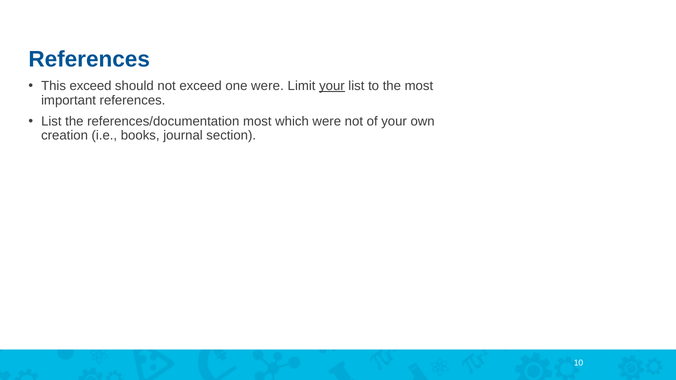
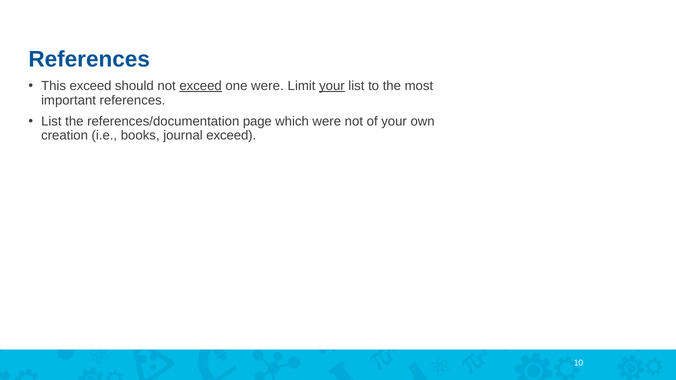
exceed underline: none -> present (201, 86)
references/documentation most: most -> page (257, 122)
journal section: section -> exceed (231, 136)
